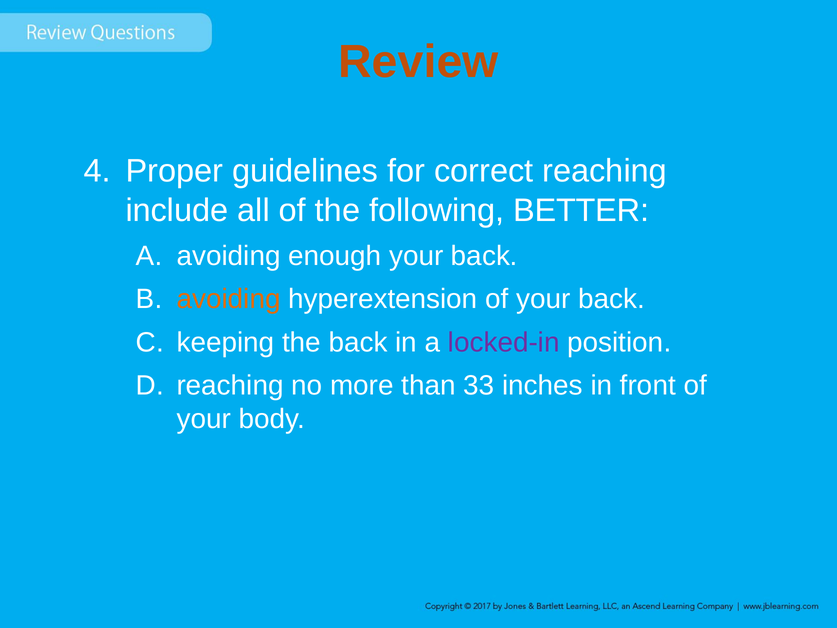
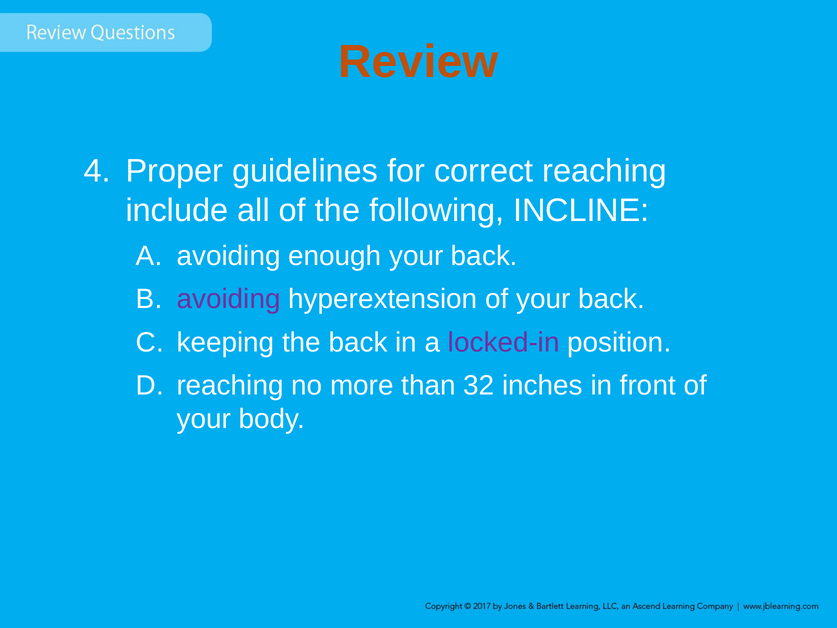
BETTER: BETTER -> INCLINE (581, 210)
avoiding colour: orange -> purple (229, 299)
33: 33 -> 32 (479, 386)
